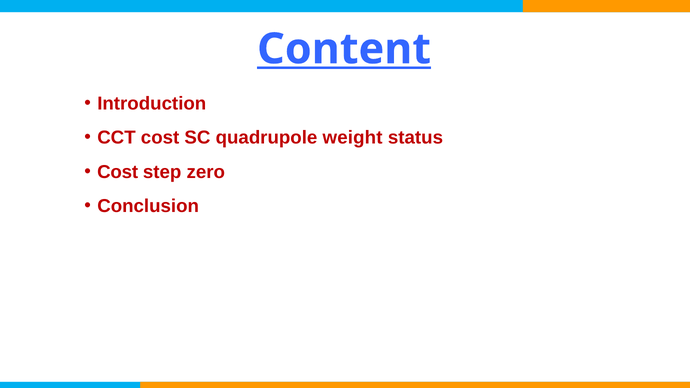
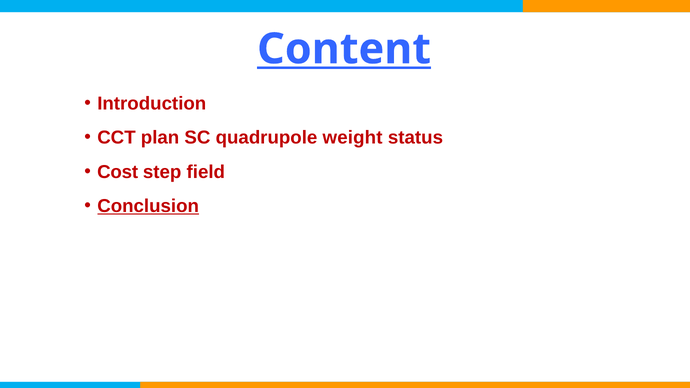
CCT cost: cost -> plan (160, 138)
zero: zero -> field (206, 172)
Conclusion underline: none -> present (148, 206)
